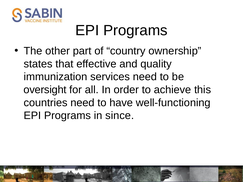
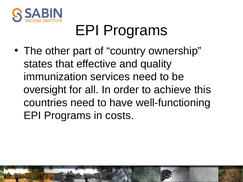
since: since -> costs (120, 116)
